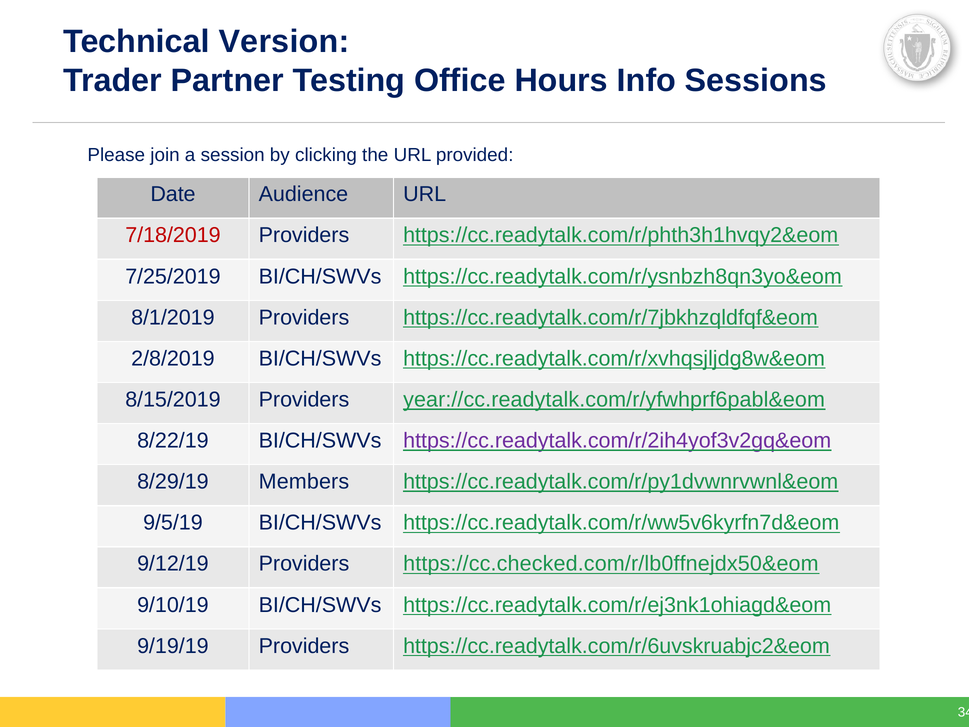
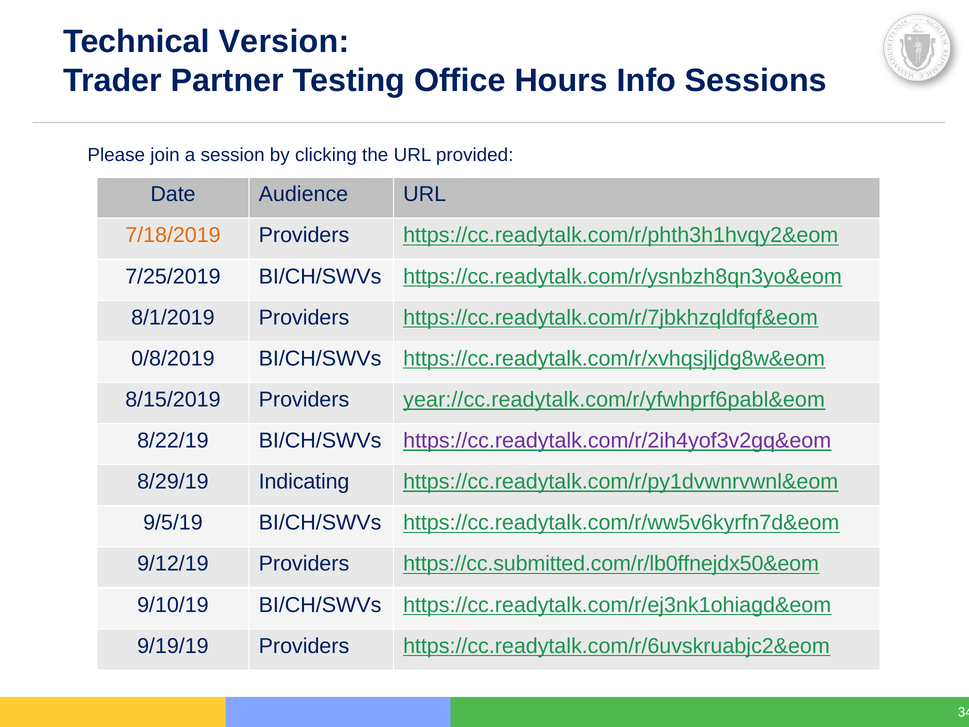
7/18/2019 colour: red -> orange (173, 235)
2/8/2019: 2/8/2019 -> 0/8/2019 (173, 358)
Members: Members -> Indicating (304, 482)
https://cc.checked.com/r/lb0ffnejdx50&eom: https://cc.checked.com/r/lb0ffnejdx50&eom -> https://cc.submitted.com/r/lb0ffnejdx50&eom (611, 564)
